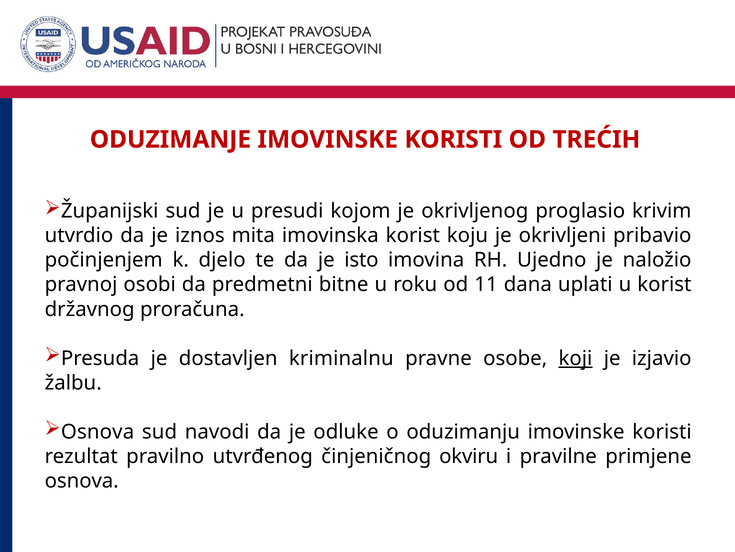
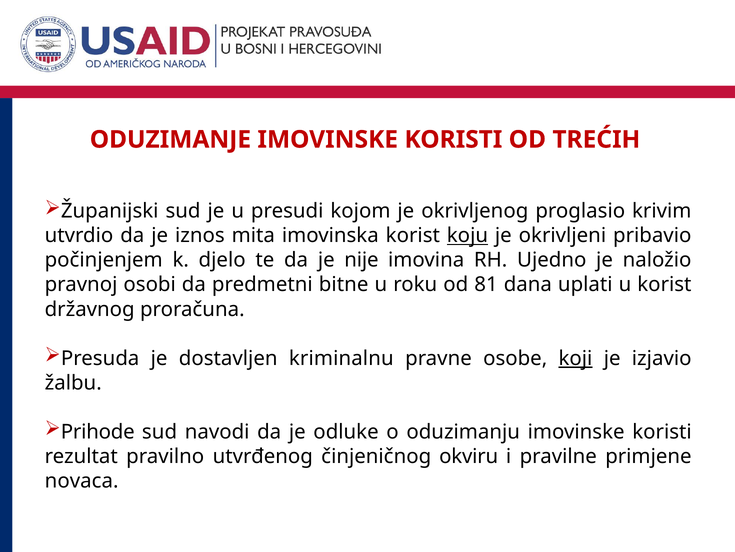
koju underline: none -> present (467, 235)
isto: isto -> nije (361, 260)
11: 11 -> 81 (486, 284)
Osnova: Osnova -> Prihode (98, 431)
osnova: osnova -> novaca (82, 480)
